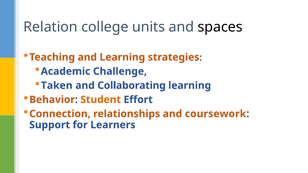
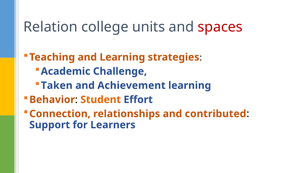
spaces colour: black -> red (220, 27)
Collaborating: Collaborating -> Achievement (131, 86)
coursework: coursework -> contributed (215, 114)
